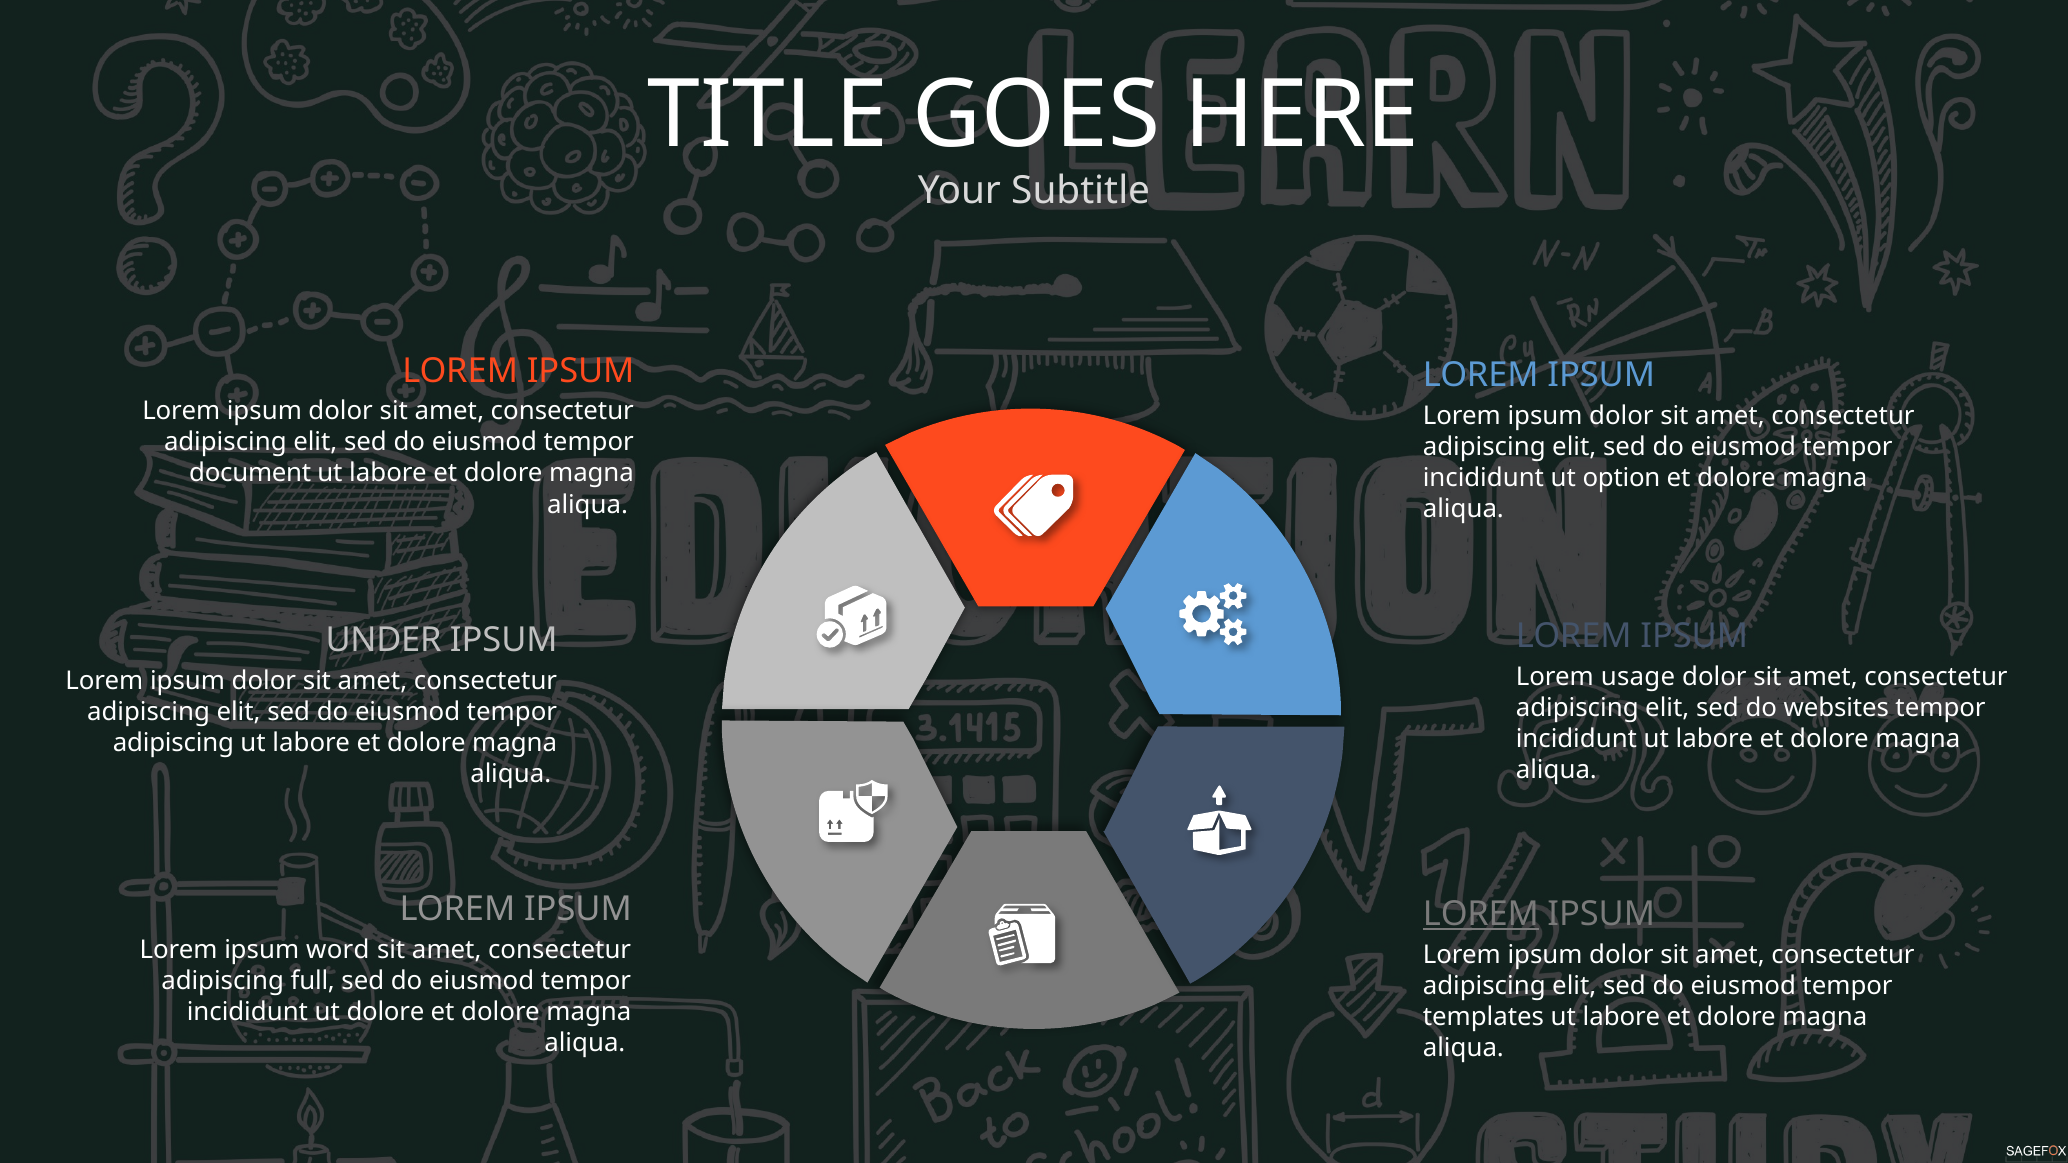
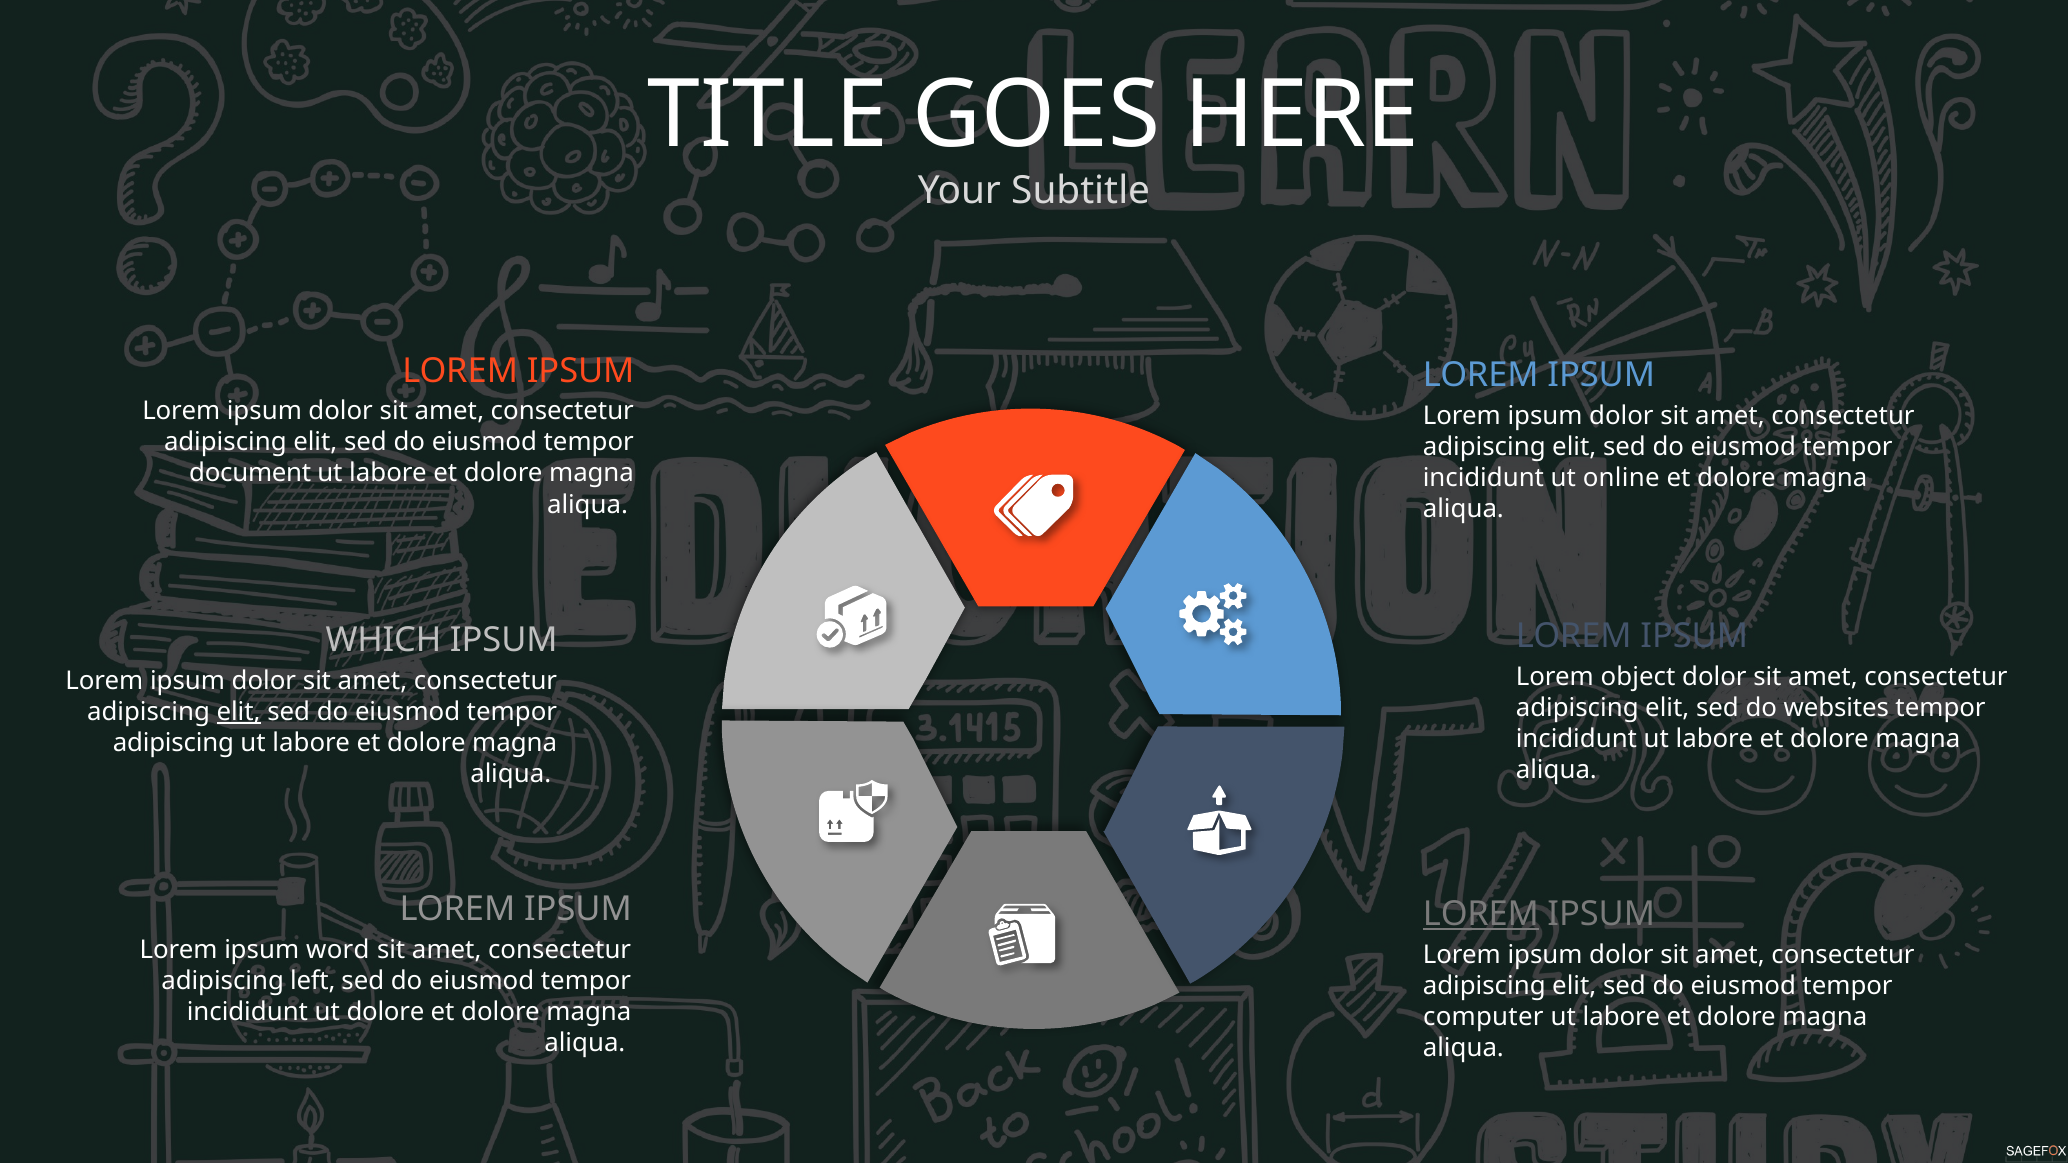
option: option -> online (1621, 478)
UNDER: UNDER -> WHICH (383, 640)
usage: usage -> object (1638, 677)
elit underline: none -> present (239, 712)
full: full -> left (313, 981)
templates: templates -> computer (1483, 1017)
